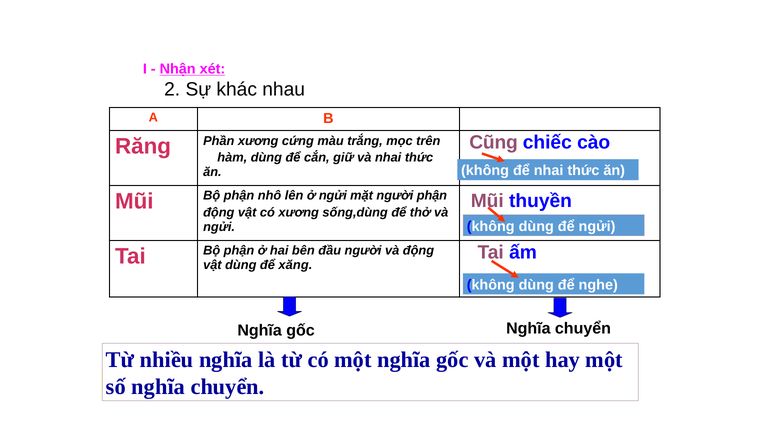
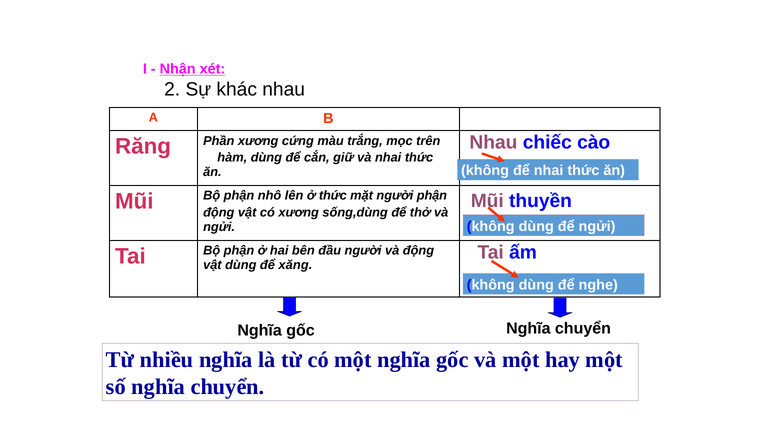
Cũng: Cũng -> Nhau (493, 142)
ở ngửi: ngửi -> thức (333, 196)
